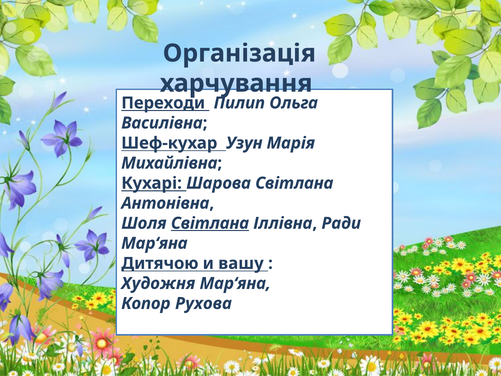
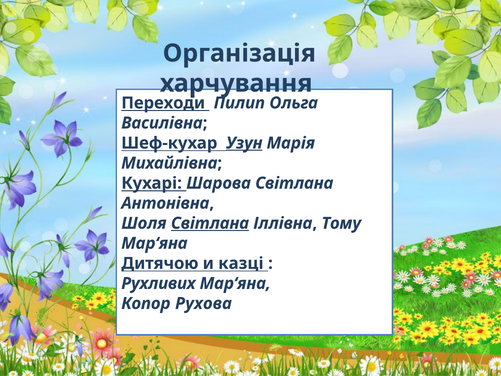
Узун underline: none -> present (244, 143)
Ради: Ради -> Тому (341, 223)
вашу: вашу -> казці (241, 263)
Художня: Художня -> Рухливих (158, 283)
